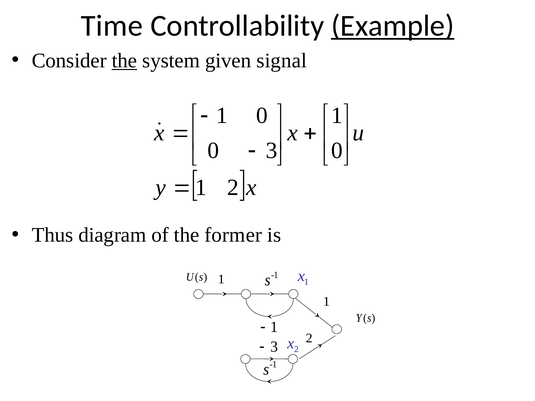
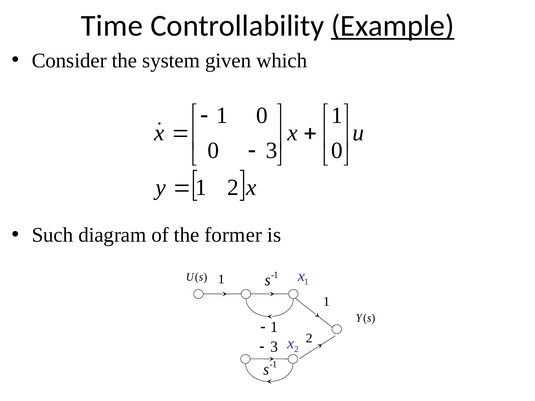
the underline: present -> none (124, 61)
signal: signal -> which (282, 61)
Thus: Thus -> Such (52, 235)
